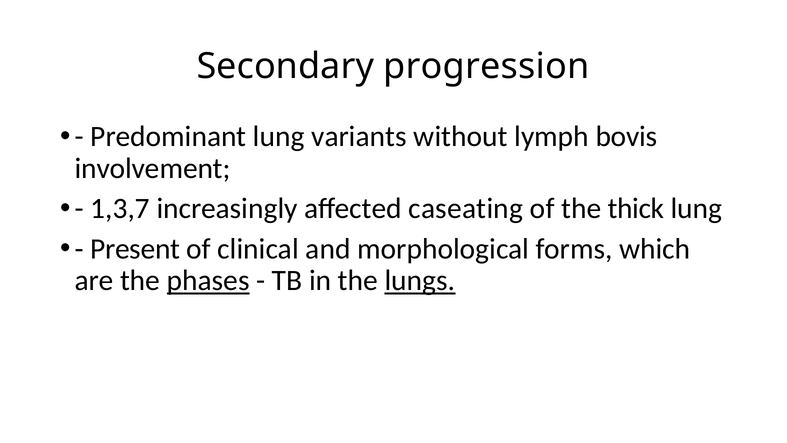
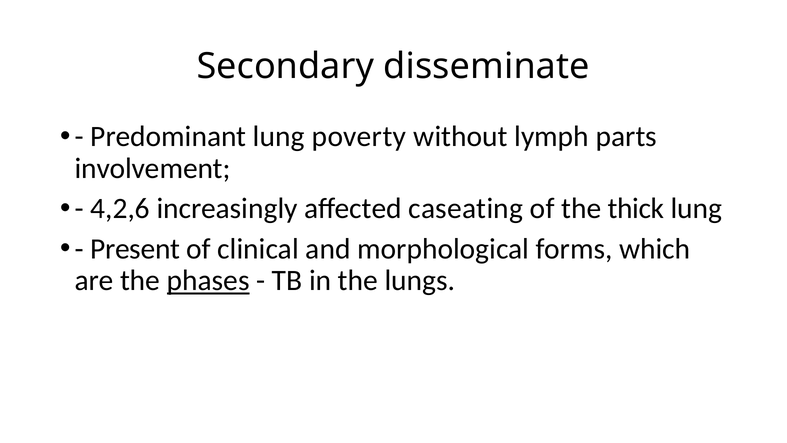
progression: progression -> disseminate (487, 66)
variants: variants -> poverty (359, 137)
bovis: bovis -> parts (626, 137)
1,3,7: 1,3,7 -> 4,2,6 (120, 209)
lungs underline: present -> none (420, 280)
